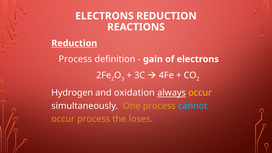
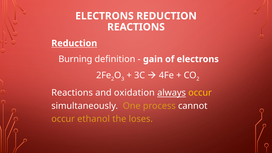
Process: Process -> Burning (75, 59)
Hydrogen: Hydrogen -> Reactions (72, 93)
cannot colour: light blue -> white (193, 106)
occur process: process -> ethanol (94, 119)
